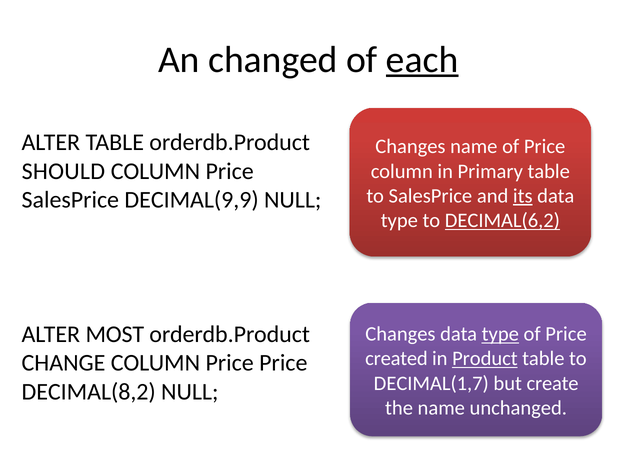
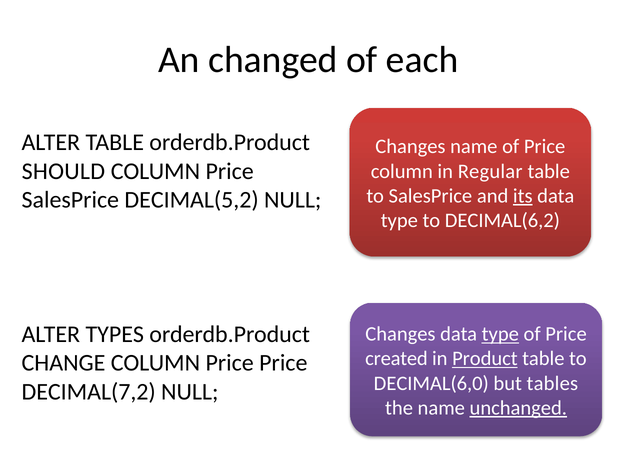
each underline: present -> none (422, 60)
Primary: Primary -> Regular (490, 172)
DECIMAL(9,9: DECIMAL(9,9 -> DECIMAL(5,2 (192, 200)
DECIMAL(6,2 underline: present -> none (502, 221)
MOST: MOST -> TYPES (115, 335)
DECIMAL(1,7: DECIMAL(1,7 -> DECIMAL(6,0 (431, 384)
create: create -> tables (552, 384)
DECIMAL(8,2: DECIMAL(8,2 -> DECIMAL(7,2 (89, 392)
unchanged underline: none -> present (518, 409)
